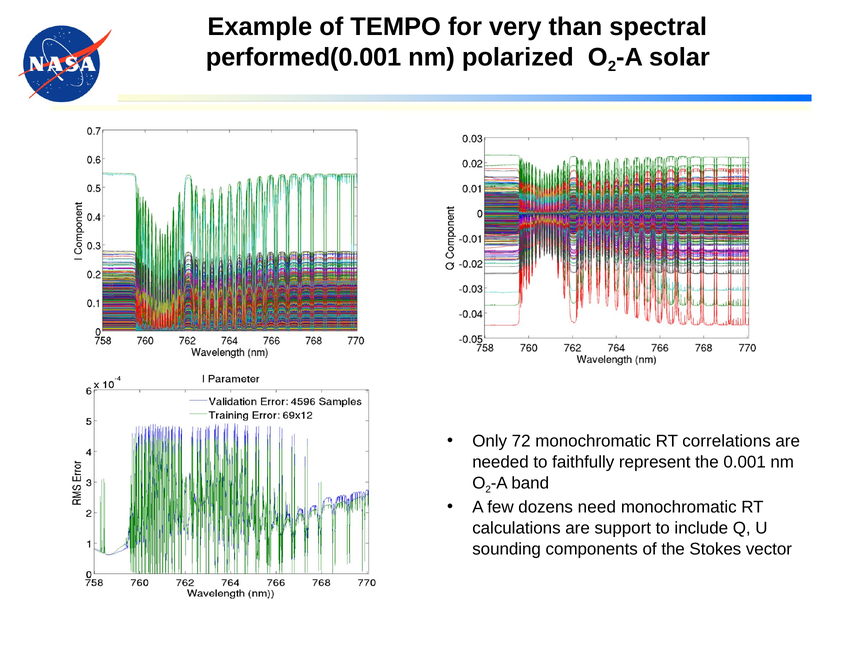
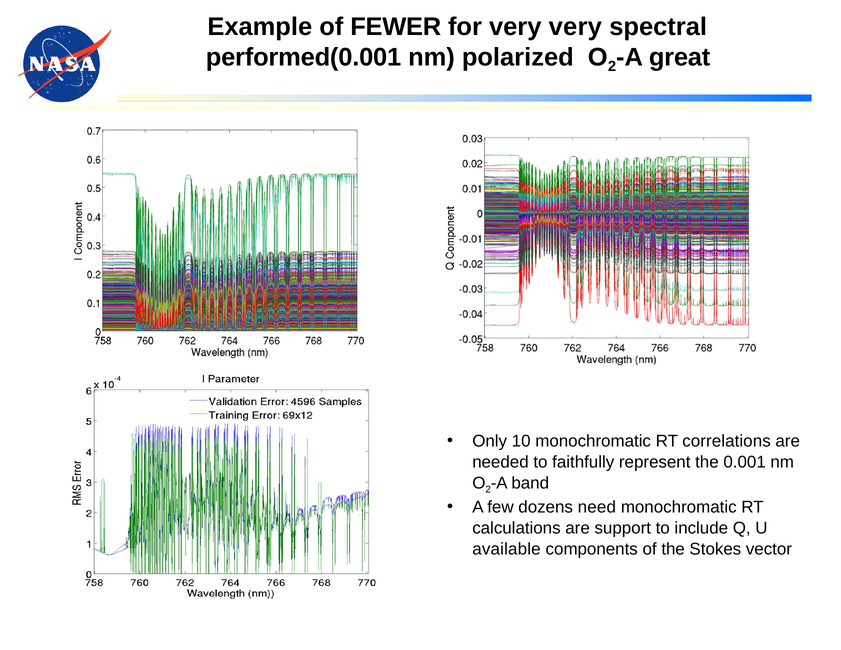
TEMPO: TEMPO -> FEWER (396, 27)
very than: than -> very (575, 27)
solar: solar -> great (680, 58)
72: 72 -> 10 (521, 441)
sounding: sounding -> available (506, 549)
